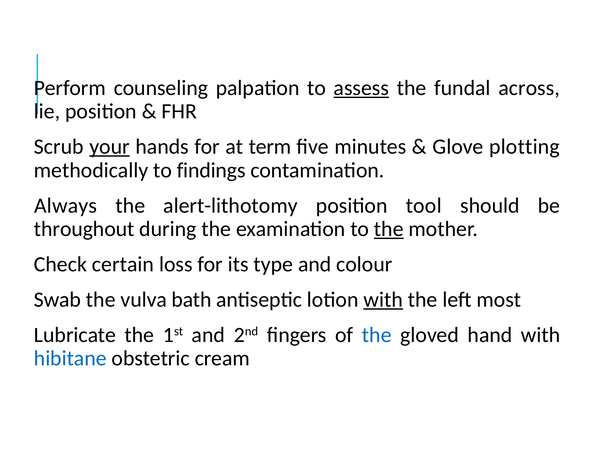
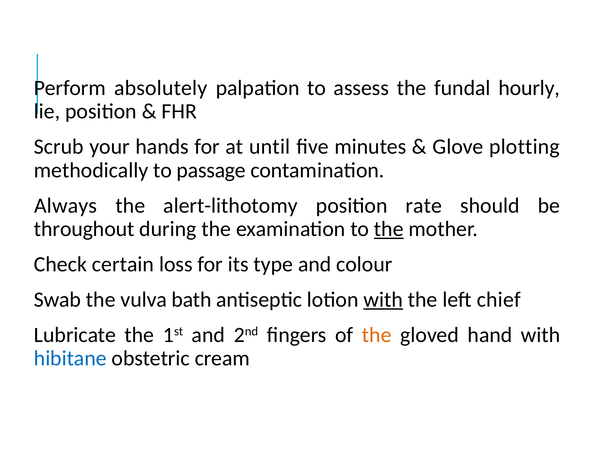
counseling: counseling -> absolutely (161, 88)
assess underline: present -> none (361, 88)
across: across -> hourly (529, 88)
your underline: present -> none (110, 147)
term: term -> until (270, 147)
findings: findings -> passage (211, 170)
tool: tool -> rate (424, 206)
most: most -> chief (499, 300)
the colour: blue -> orange (377, 335)
